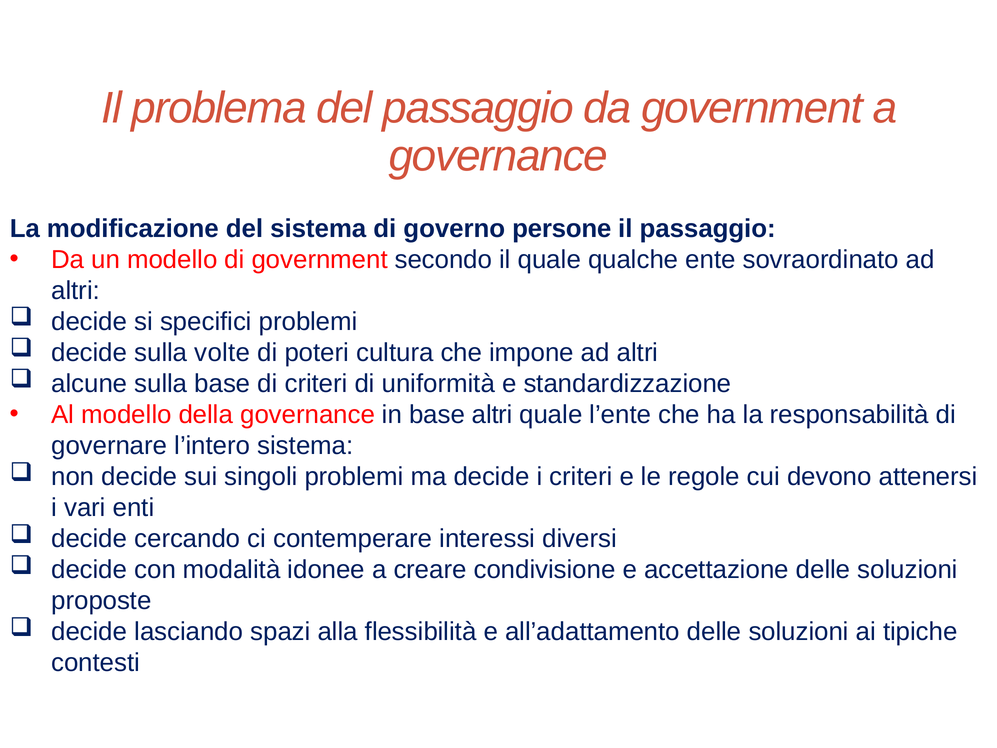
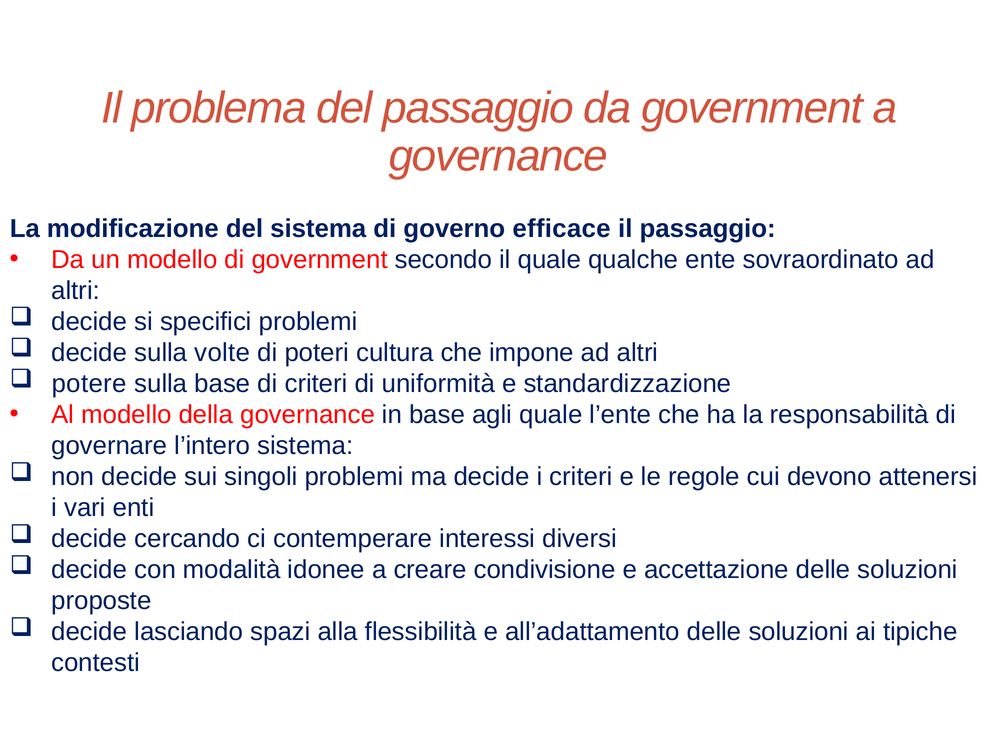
persone: persone -> efficace (562, 229)
alcune: alcune -> potere (89, 384)
base altri: altri -> agli (492, 415)
